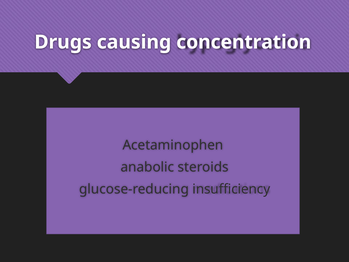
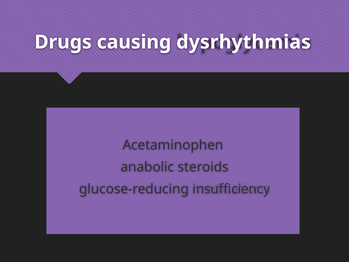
concentration: concentration -> dysrhythmias (244, 42)
